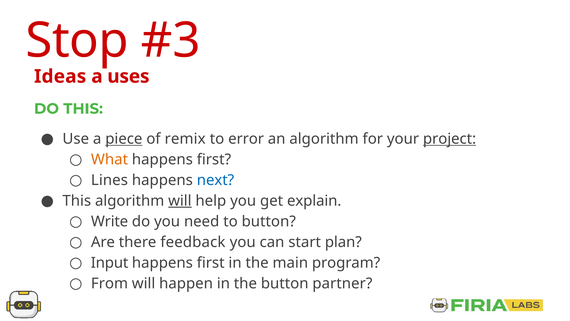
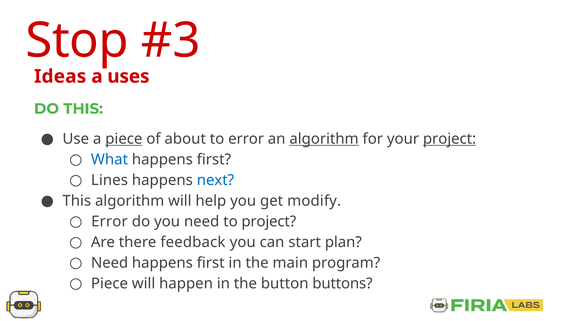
remix: remix -> about (185, 139)
algorithm underline: none -> present (324, 139)
What colour: orange -> blue (110, 159)
will underline: present -> none (180, 201)
explain: explain -> modify (314, 201)
Write: Write -> Error (109, 221)
to button: button -> project (269, 221)
Input: Input -> Need (110, 262)
From: From -> Piece (110, 283)
partner: partner -> buttons (342, 283)
